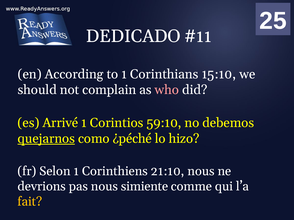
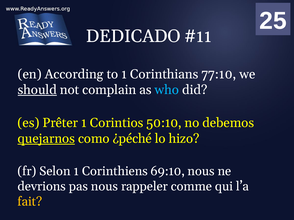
15:10: 15:10 -> 77:10 (219, 74)
should underline: none -> present (37, 90)
who colour: pink -> light blue (167, 90)
Arrivé: Arrivé -> Prêter (60, 123)
59:10: 59:10 -> 50:10 (164, 123)
21:10: 21:10 -> 69:10 (168, 172)
simiente: simiente -> rappeler (145, 187)
